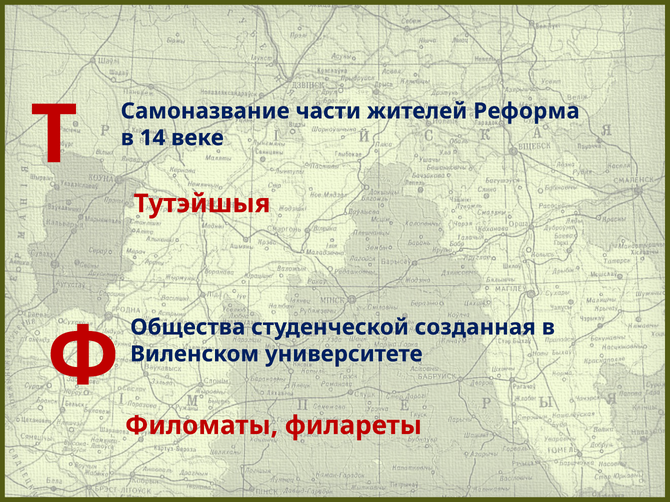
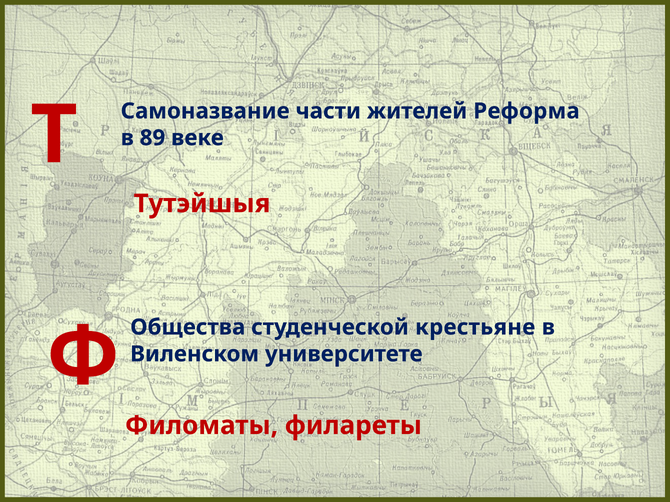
14: 14 -> 89 (152, 138)
созданная: созданная -> крестьяне (475, 328)
